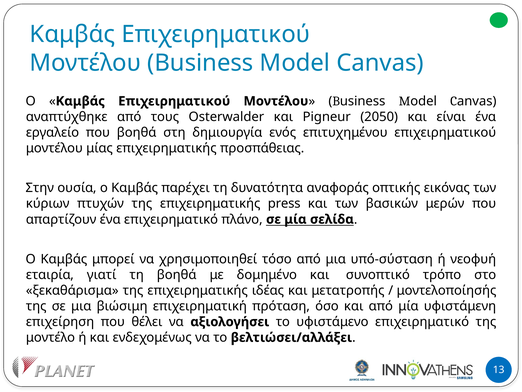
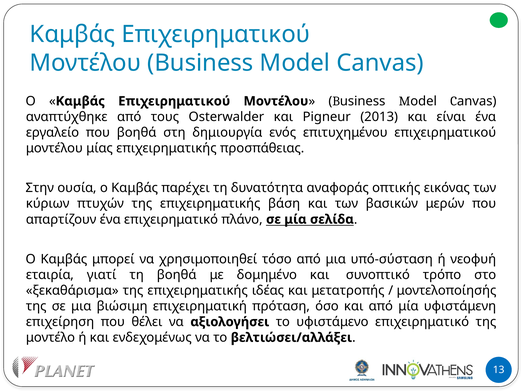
2050: 2050 -> 2013 (379, 117)
press: press -> βάση (284, 203)
